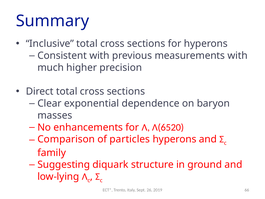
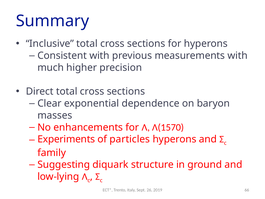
Λ(6520: Λ(6520 -> Λ(1570 (168, 127)
Comparison: Comparison -> Experiments (66, 139)
